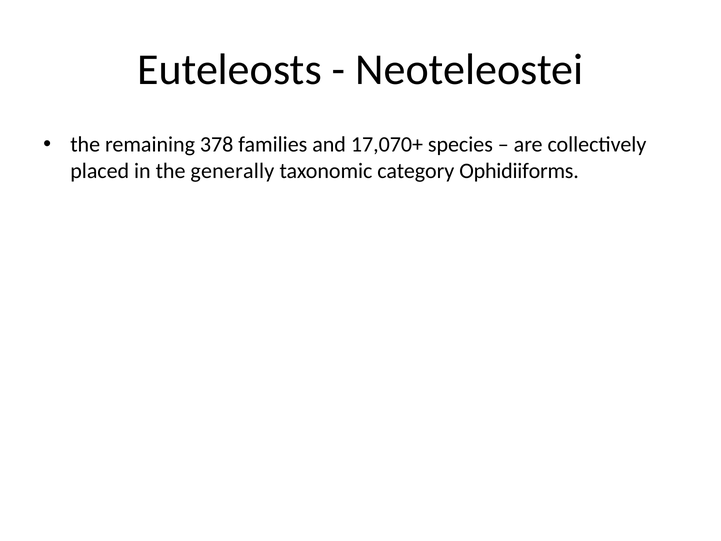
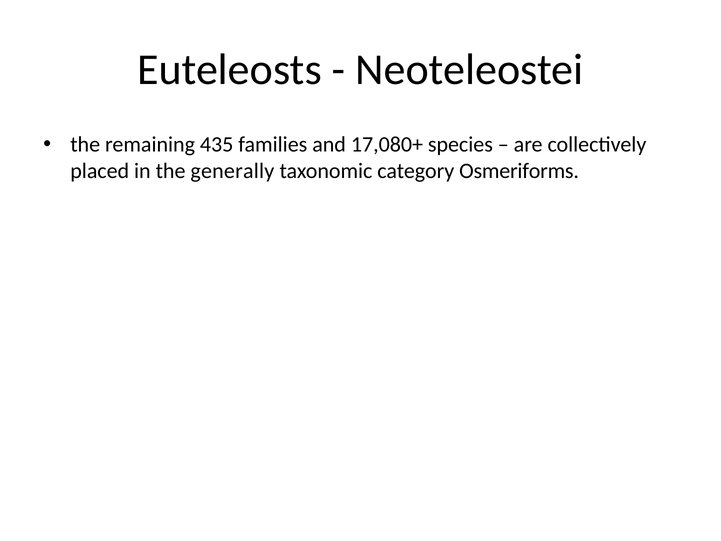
378: 378 -> 435 (217, 145)
17,070+: 17,070+ -> 17,080+ (387, 145)
Ophidiiforms: Ophidiiforms -> Osmeriforms (519, 171)
